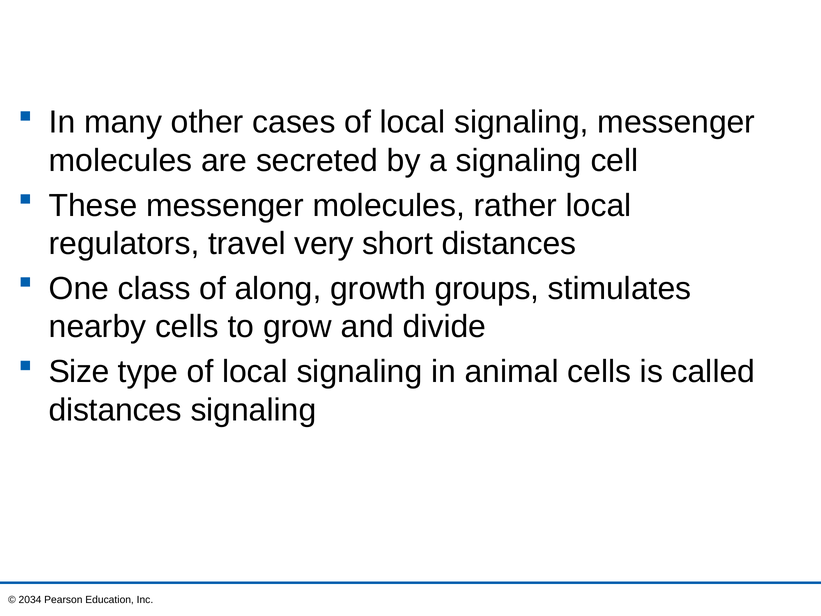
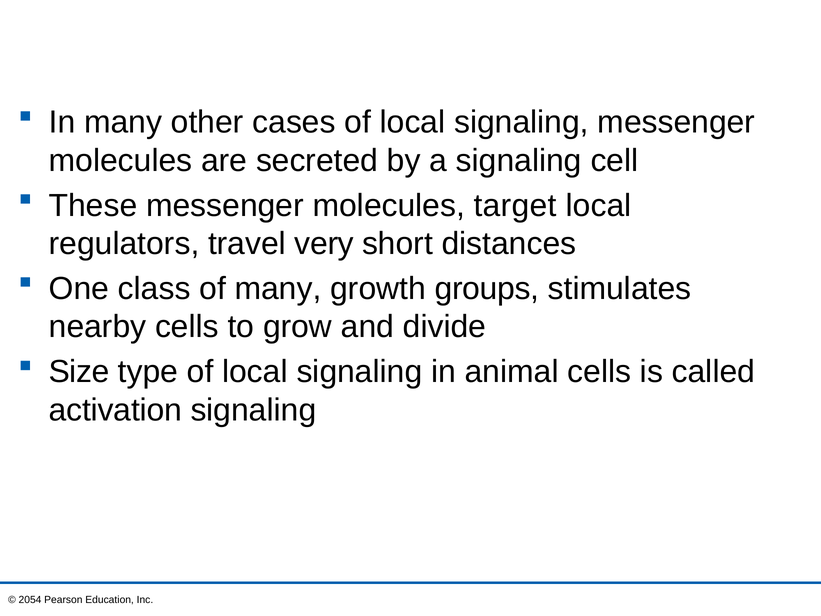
rather: rather -> target (515, 205)
of along: along -> many (278, 288)
distances: distances -> activation (115, 410)
2034: 2034 -> 2054 (30, 600)
